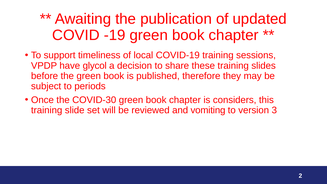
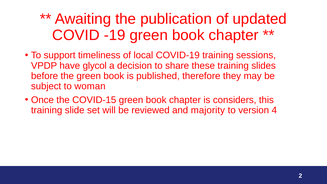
periods: periods -> woman (90, 86)
COVID-30: COVID-30 -> COVID-15 (94, 100)
vomiting: vomiting -> majority (208, 110)
3: 3 -> 4 (274, 110)
